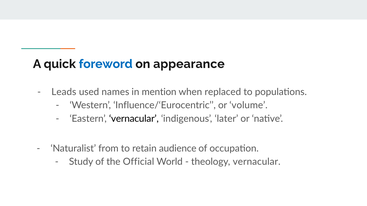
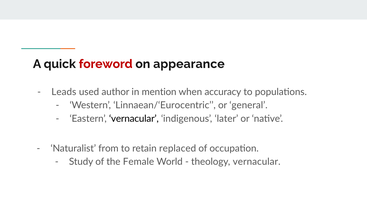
foreword colour: blue -> red (106, 64)
names: names -> author (115, 92)
replaced: replaced -> accuracy (223, 92)
Influence/‘Eurocentric: Influence/‘Eurocentric -> Linnaean/‘Eurocentric (164, 105)
volume: volume -> general (248, 105)
audience: audience -> replaced (178, 149)
Official: Official -> Female (138, 162)
